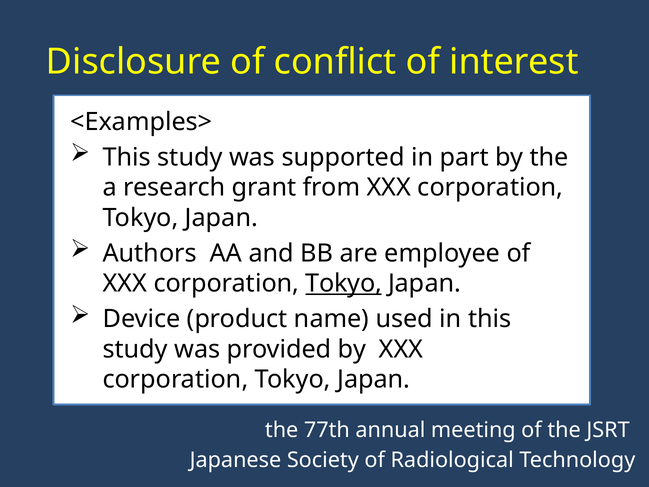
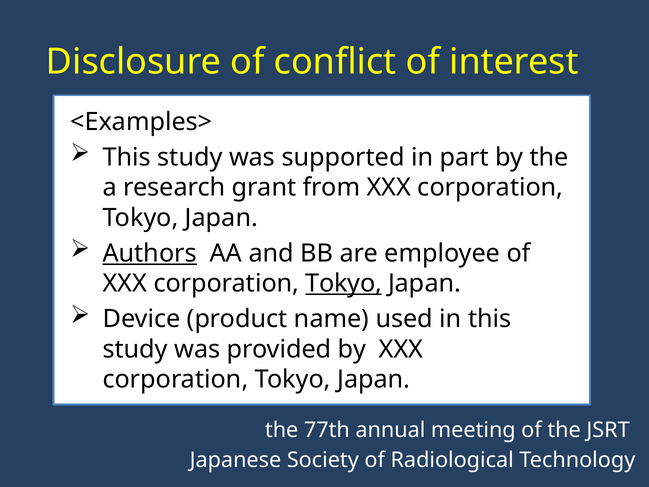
Authors underline: none -> present (150, 253)
